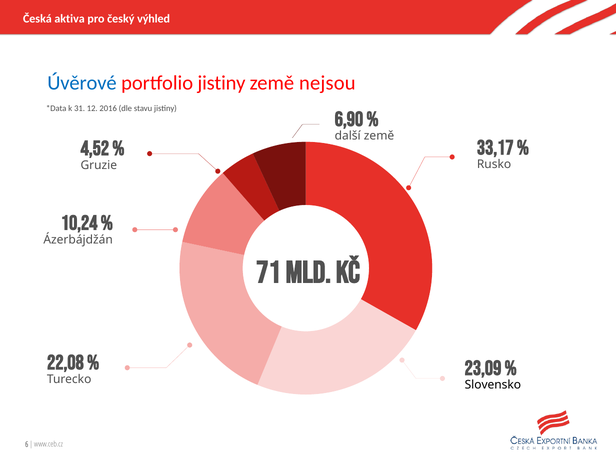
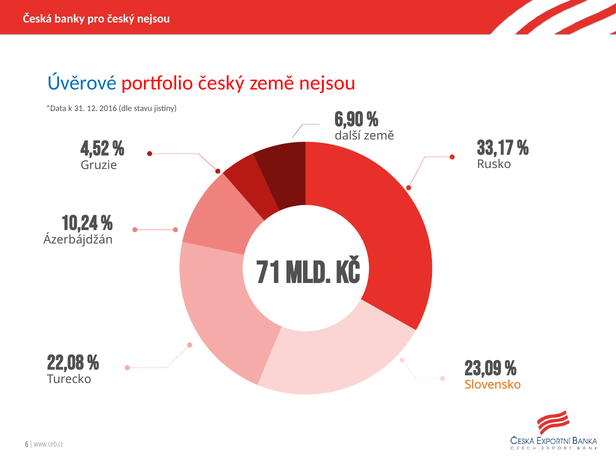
aktiva: aktiva -> banky (70, 19)
český výhled: výhled -> nejsou (154, 19)
portfolio jistiny: jistiny -> český (221, 83)
Slovensko colour: black -> orange (493, 385)
